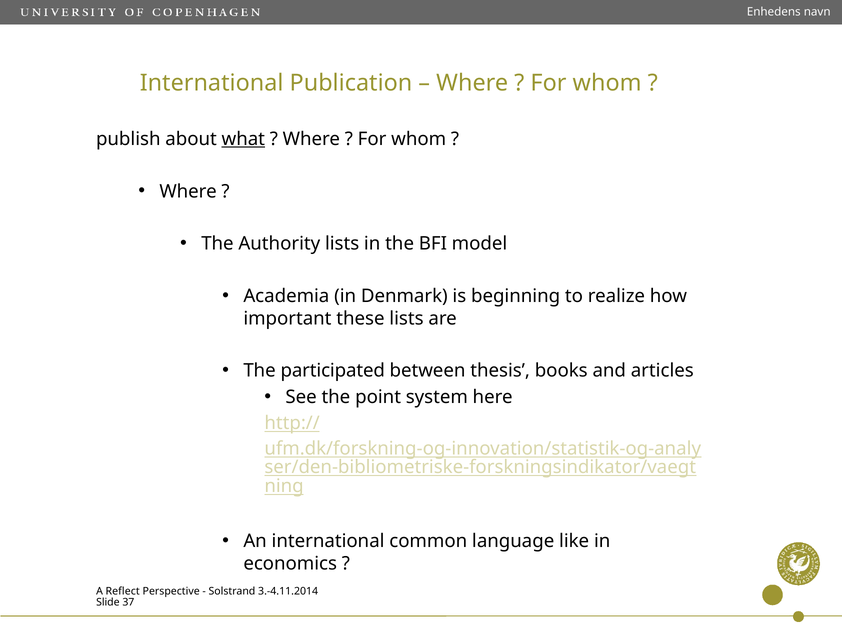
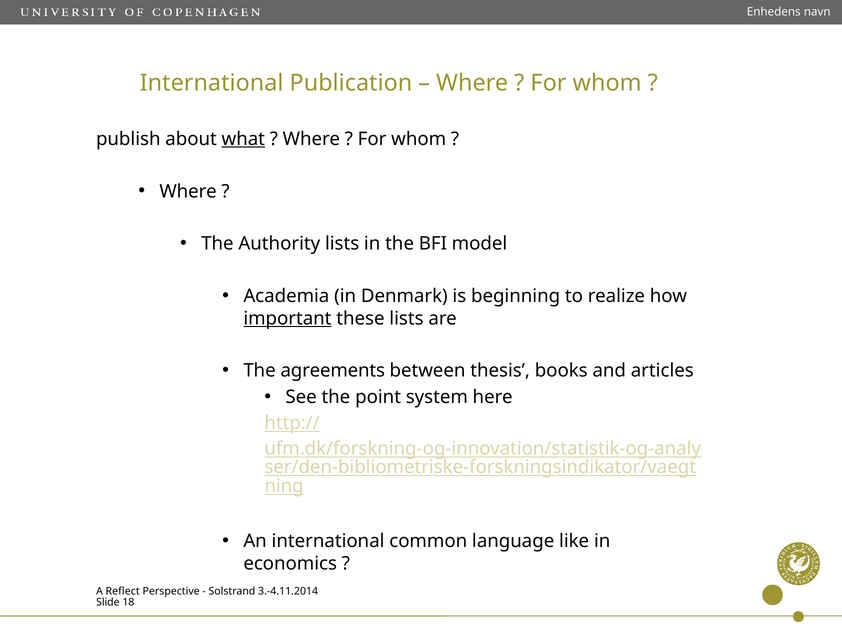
important underline: none -> present (287, 319)
participated: participated -> agreements (333, 371)
37: 37 -> 18 (128, 603)
